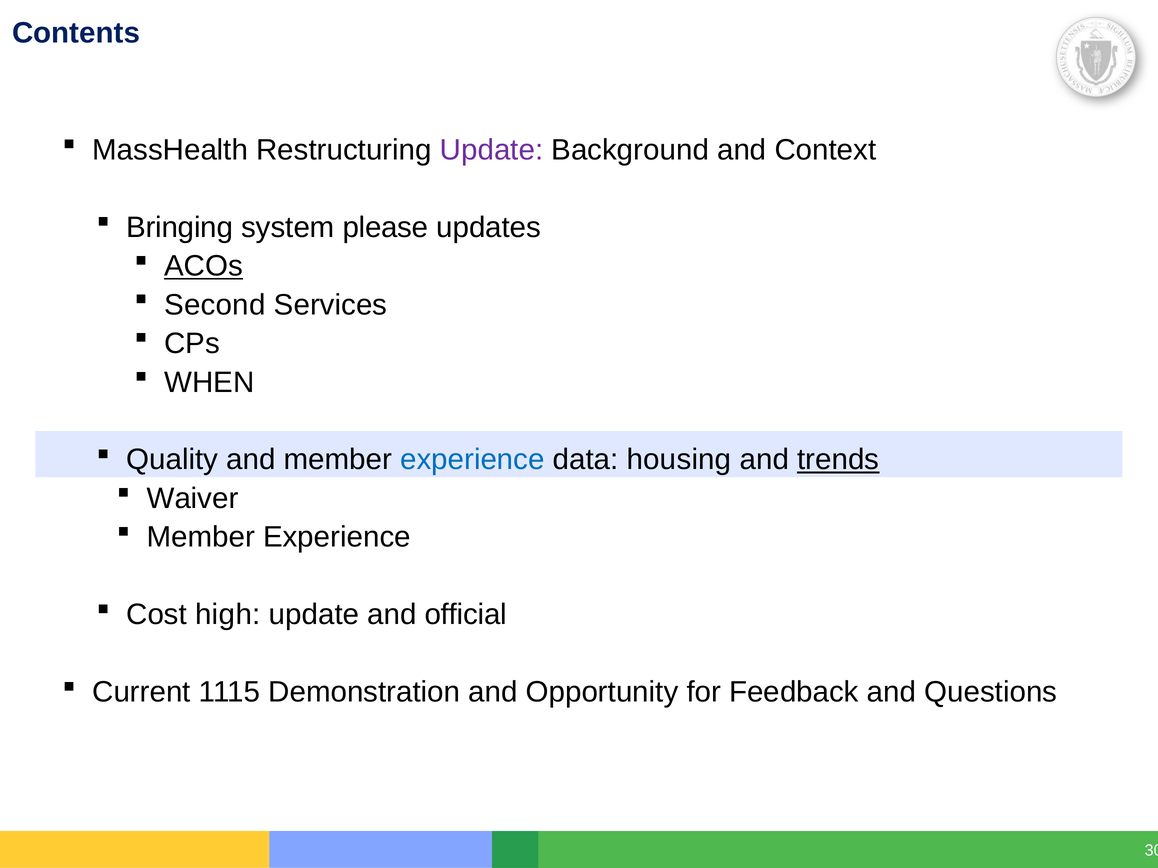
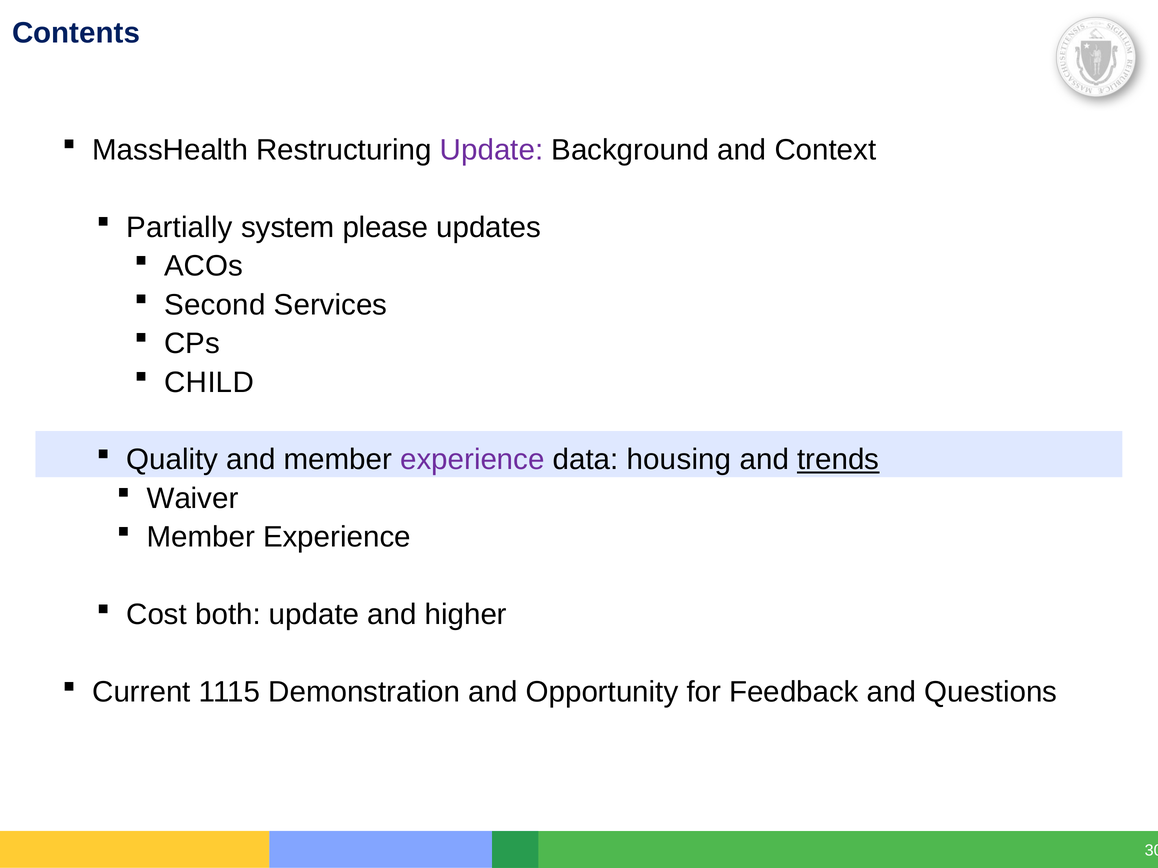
Bringing: Bringing -> Partially (180, 228)
ACOs underline: present -> none (204, 266)
WHEN: WHEN -> CHILD (209, 383)
experience colour: blue -> purple (472, 460)
high: high -> both (228, 615)
official: official -> higher (466, 615)
